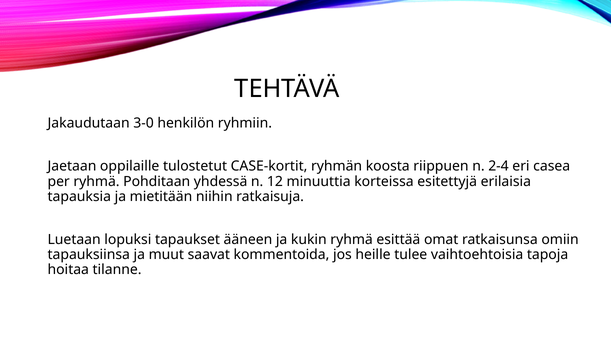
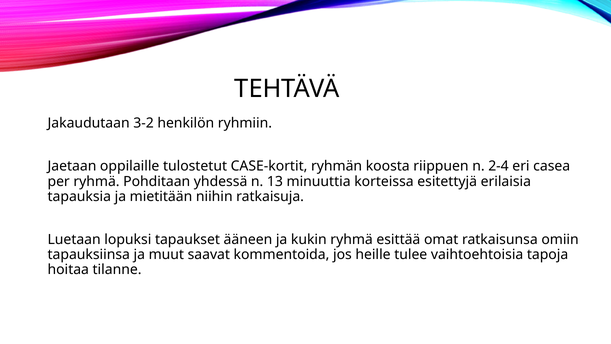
3-0: 3-0 -> 3-2 (144, 123)
12: 12 -> 13 (275, 181)
